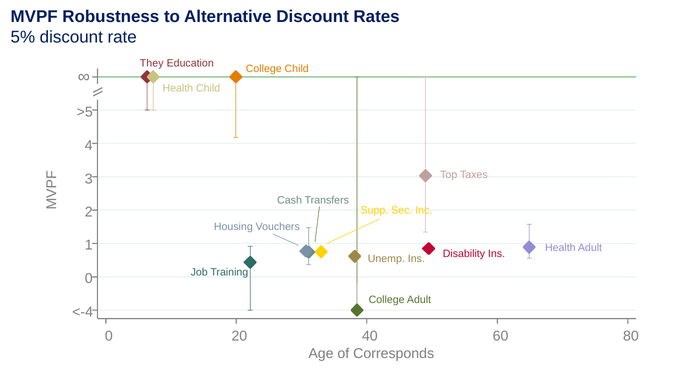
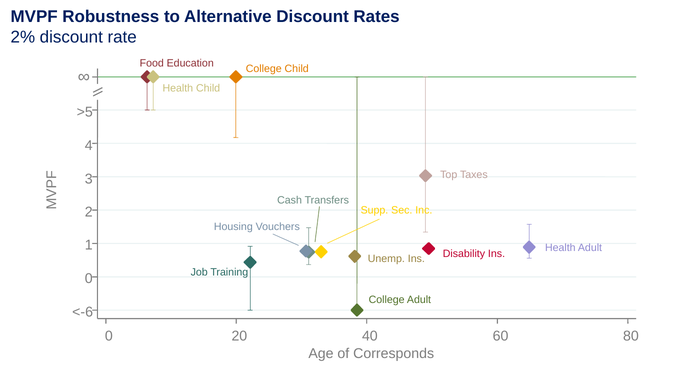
5%: 5% -> 2% (23, 37)
They: They -> Food (152, 63)
<-4: <-4 -> <-6 (83, 311)
